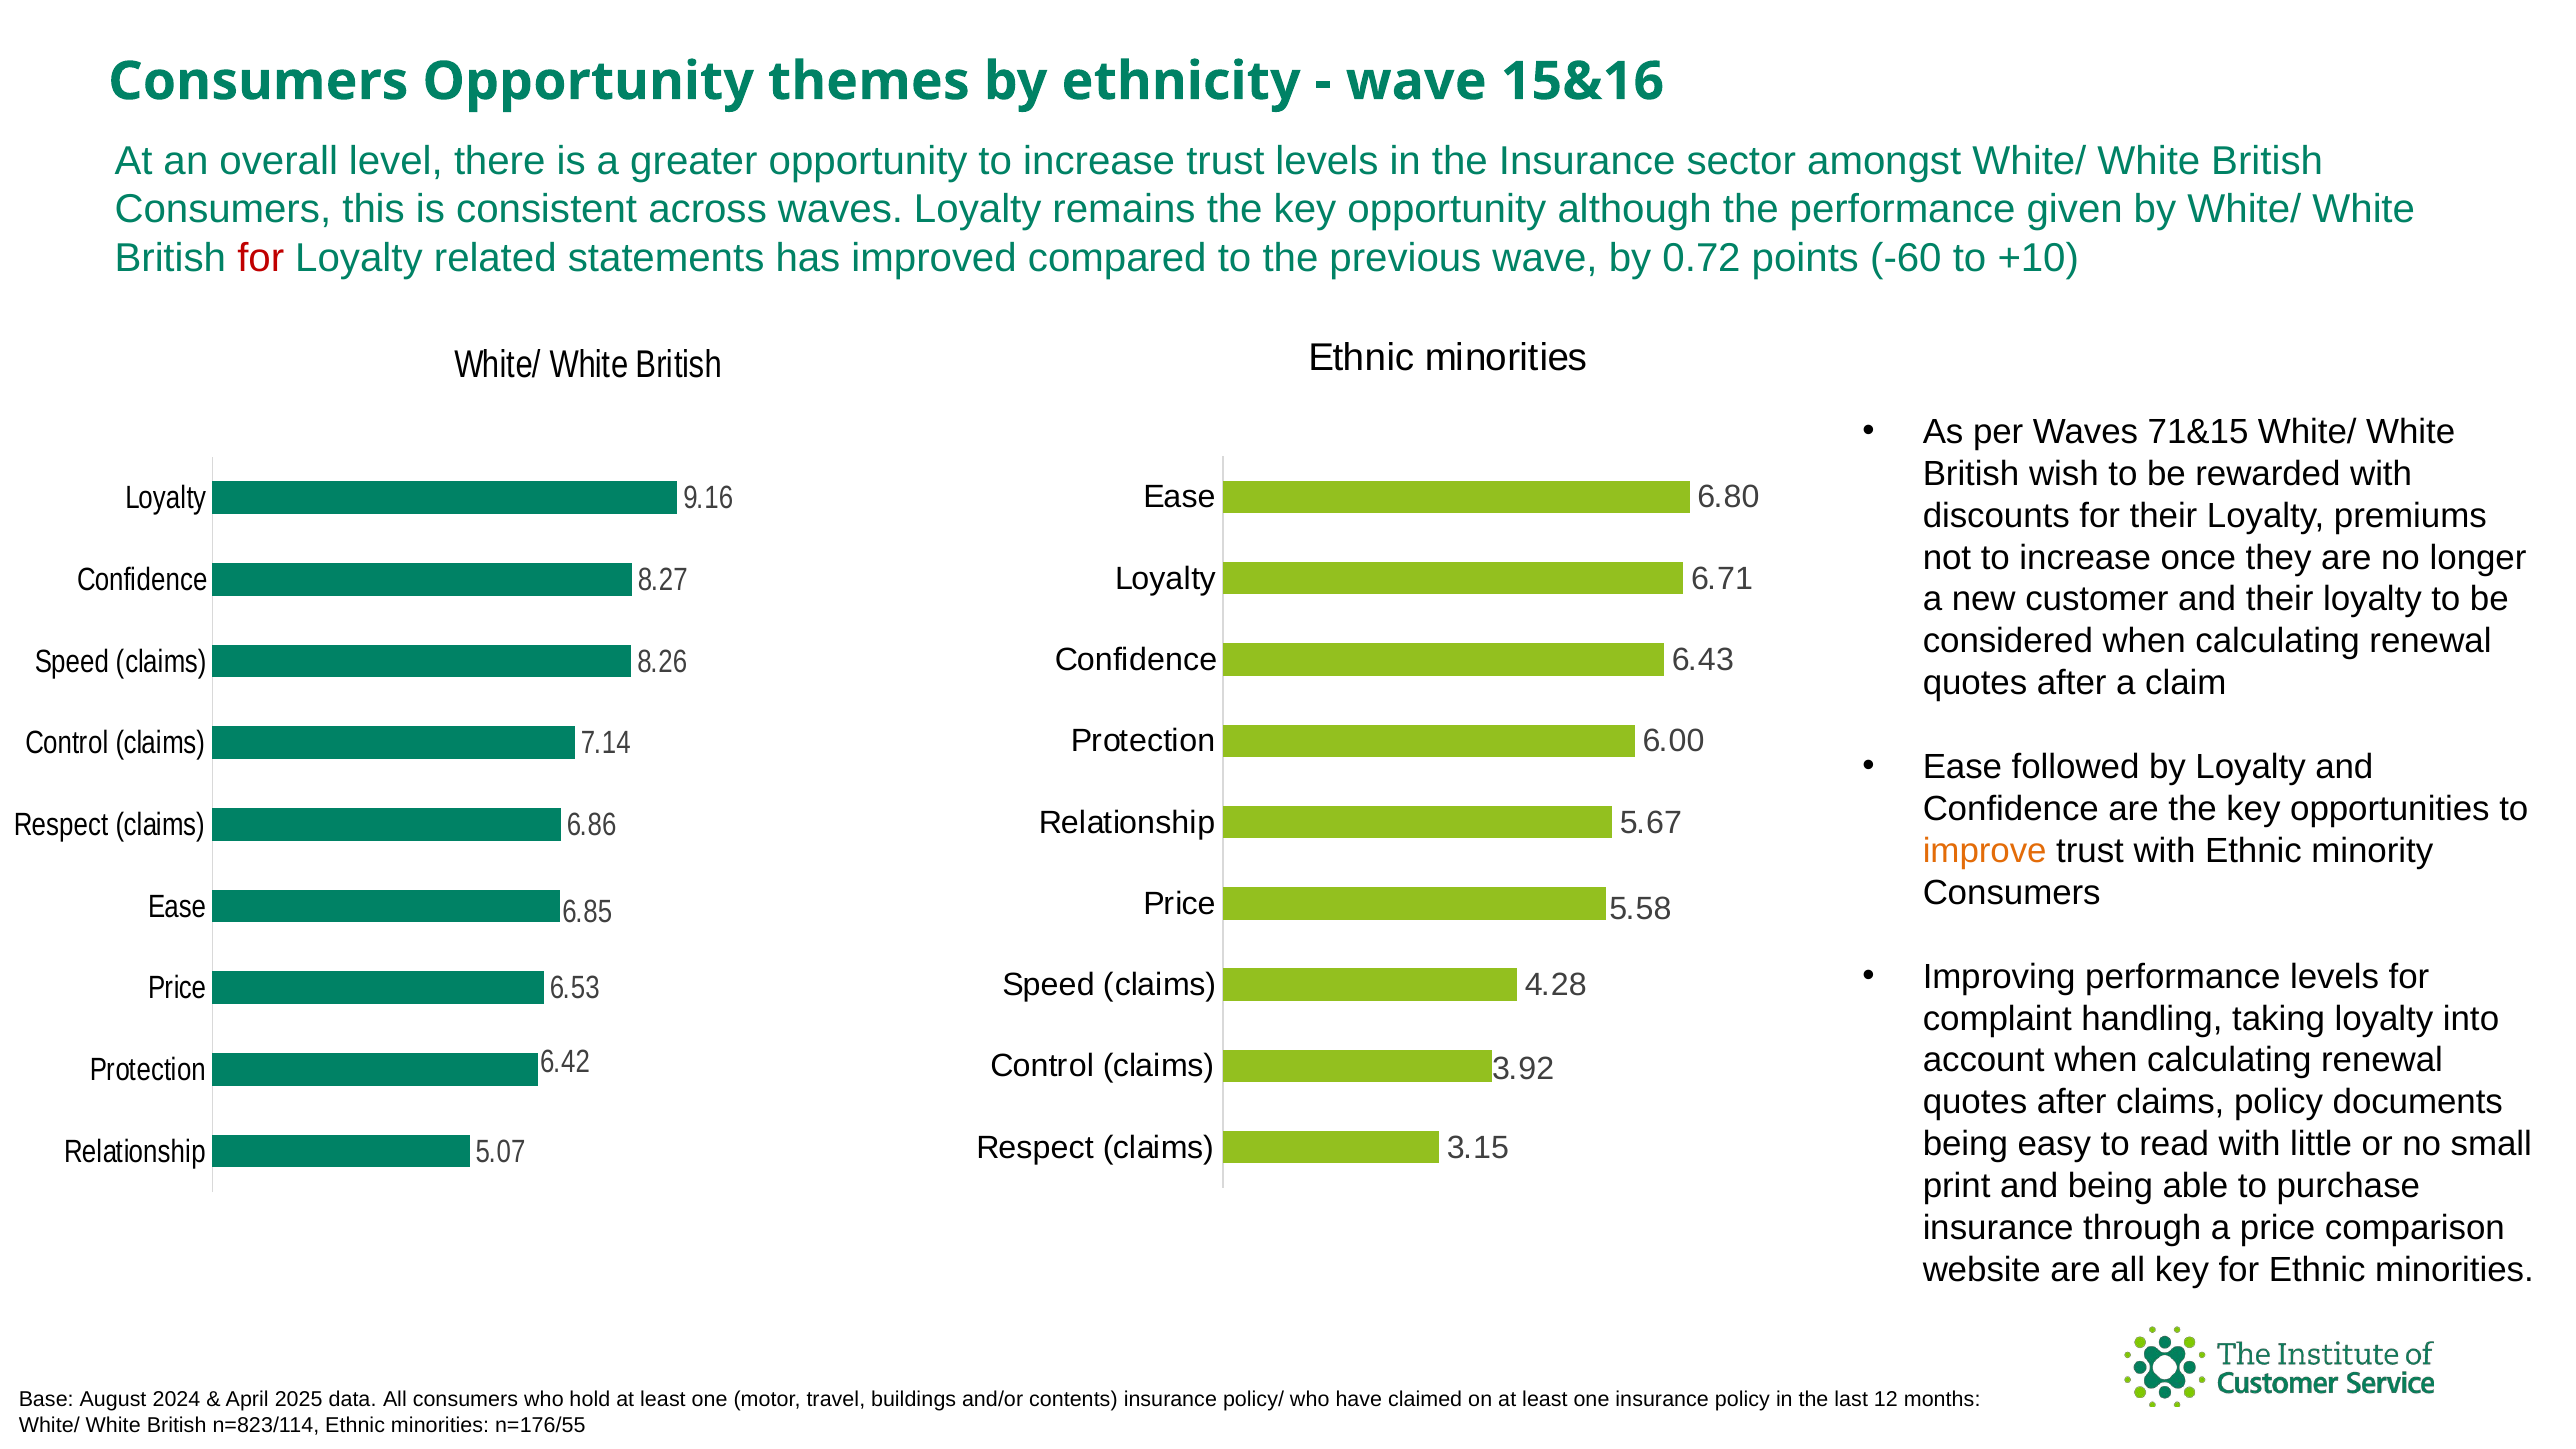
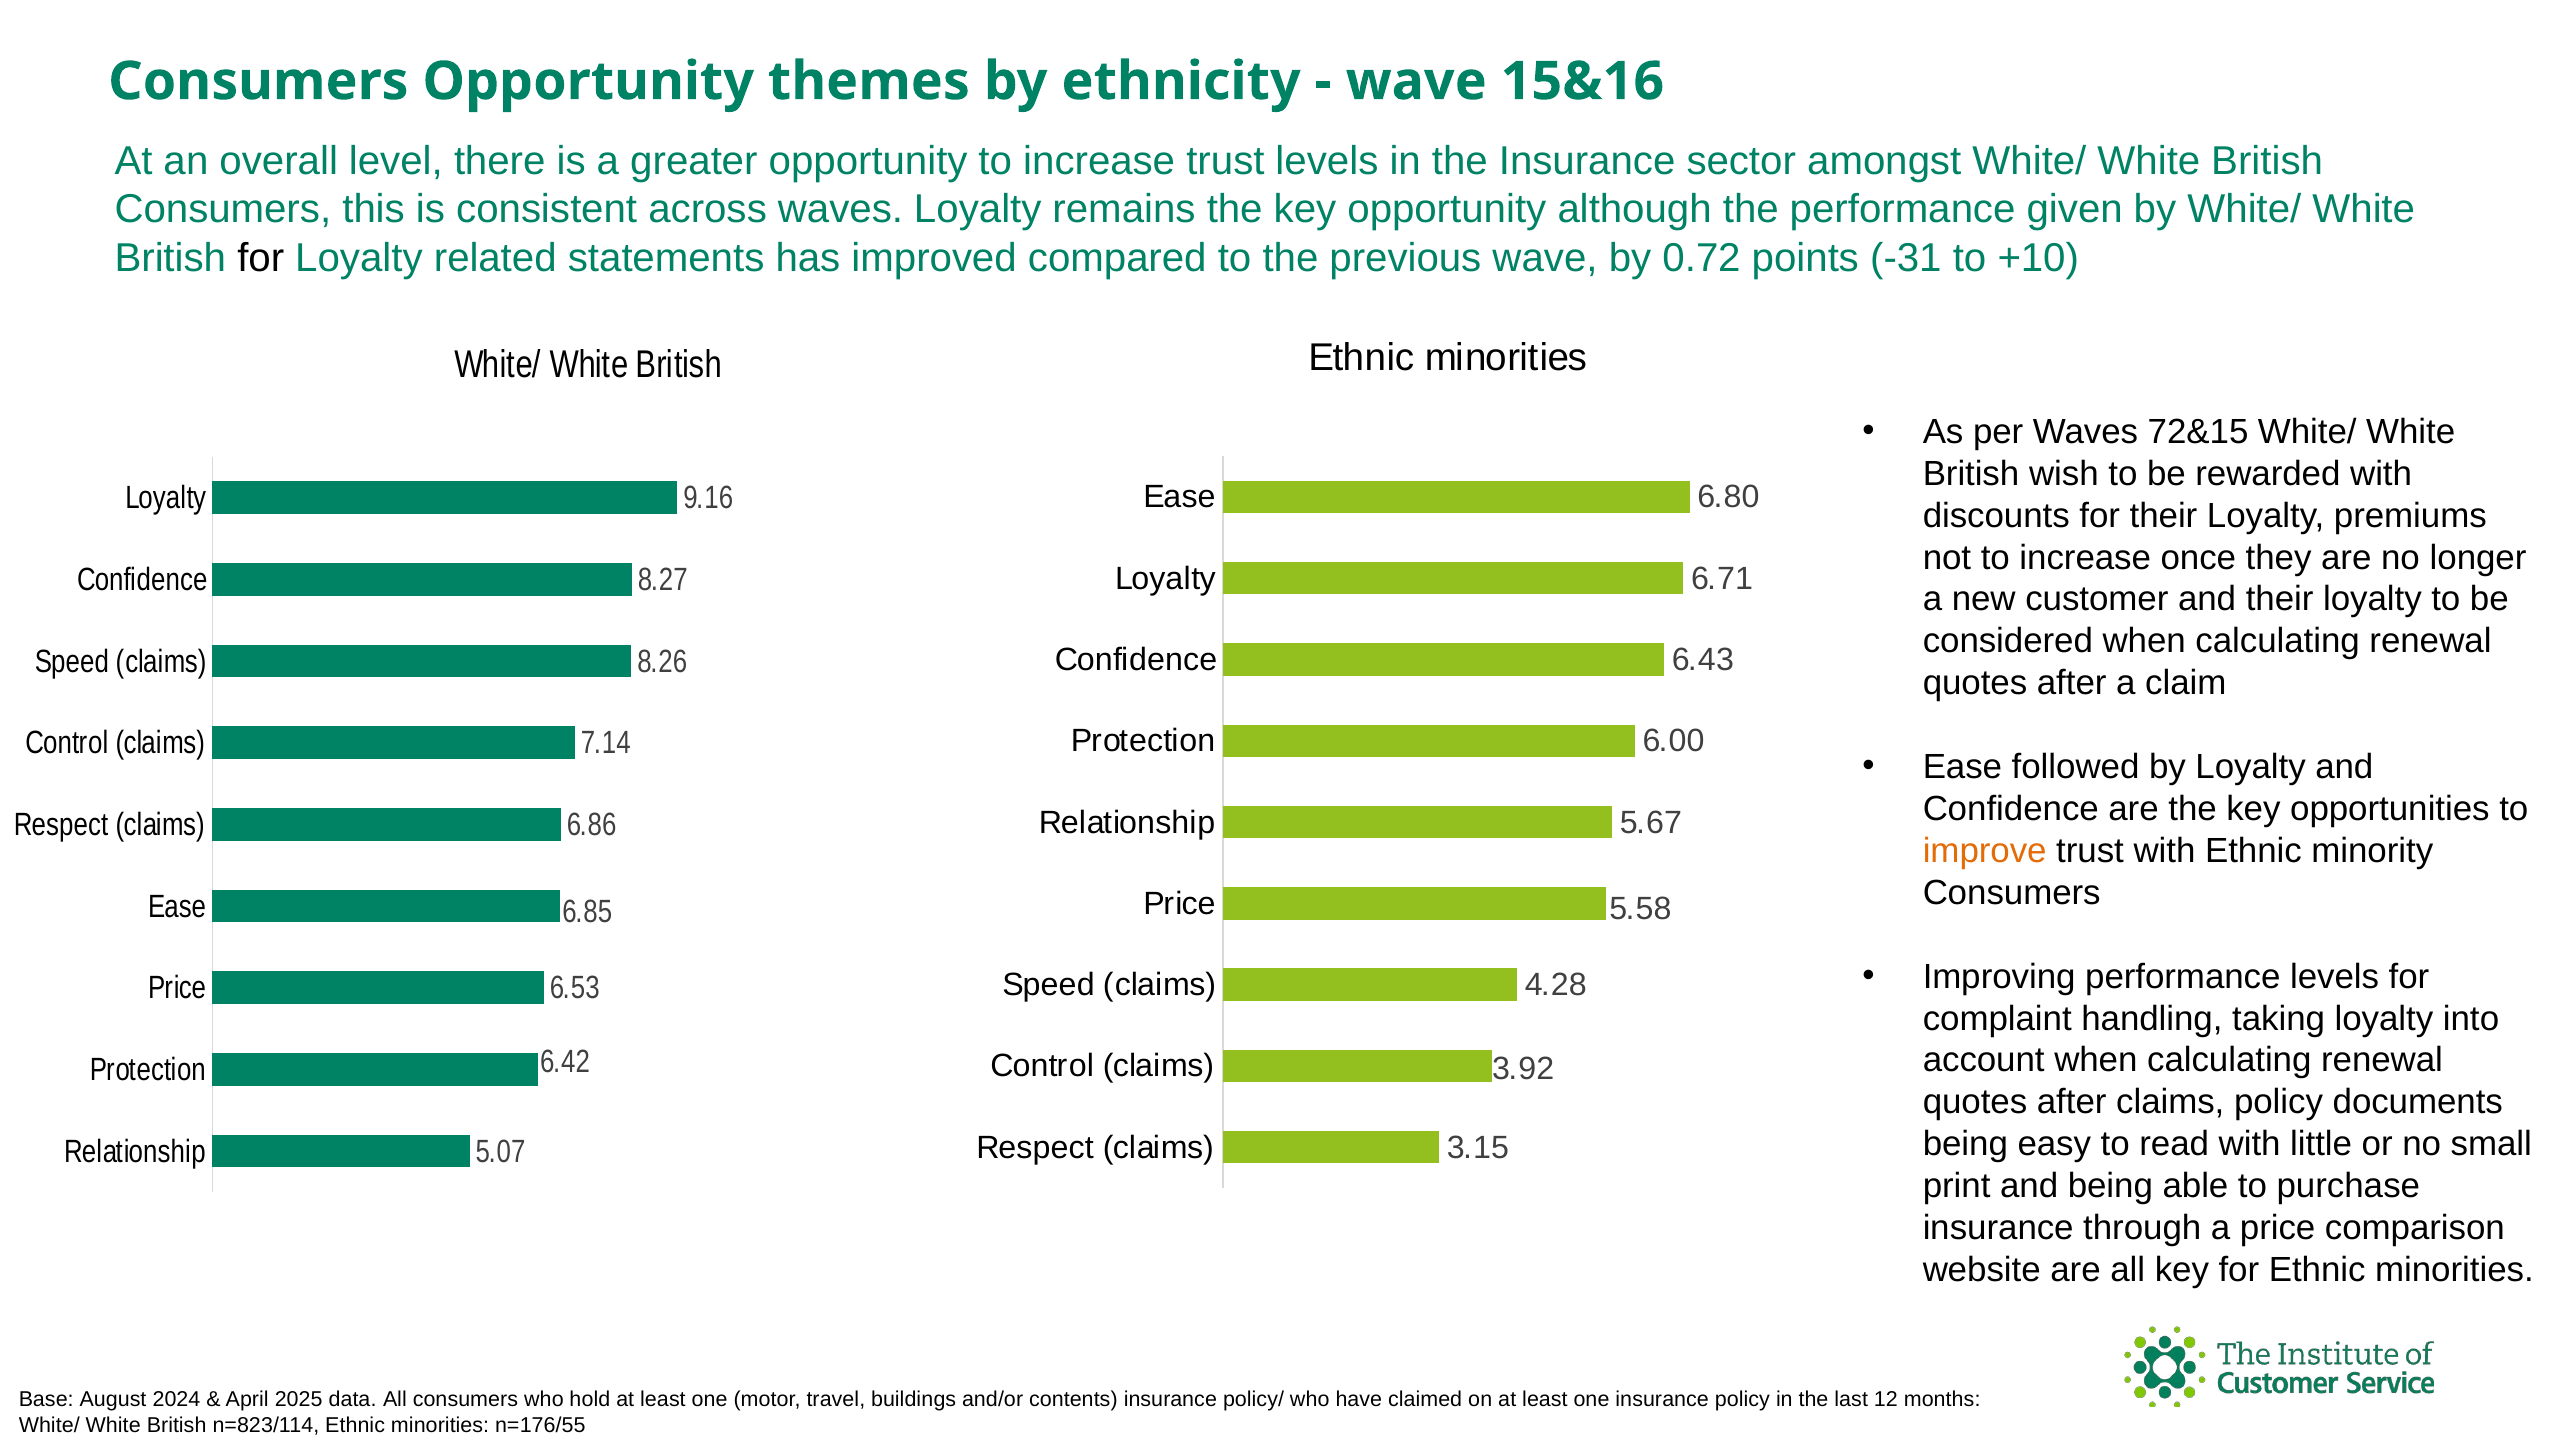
for colour: red -> black (261, 258)
-60: -60 -> -31 (1906, 258)
71&15: 71&15 -> 72&15 (2198, 432)
